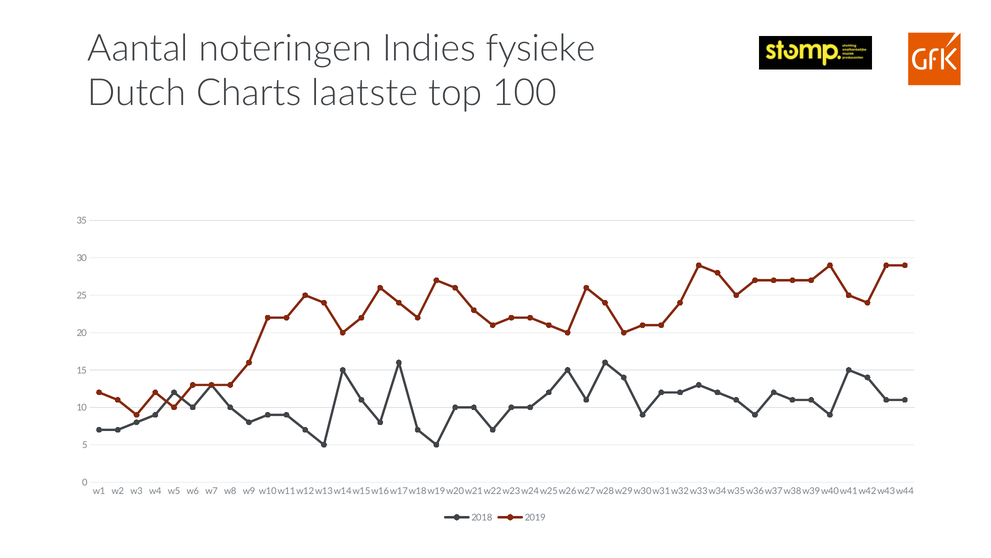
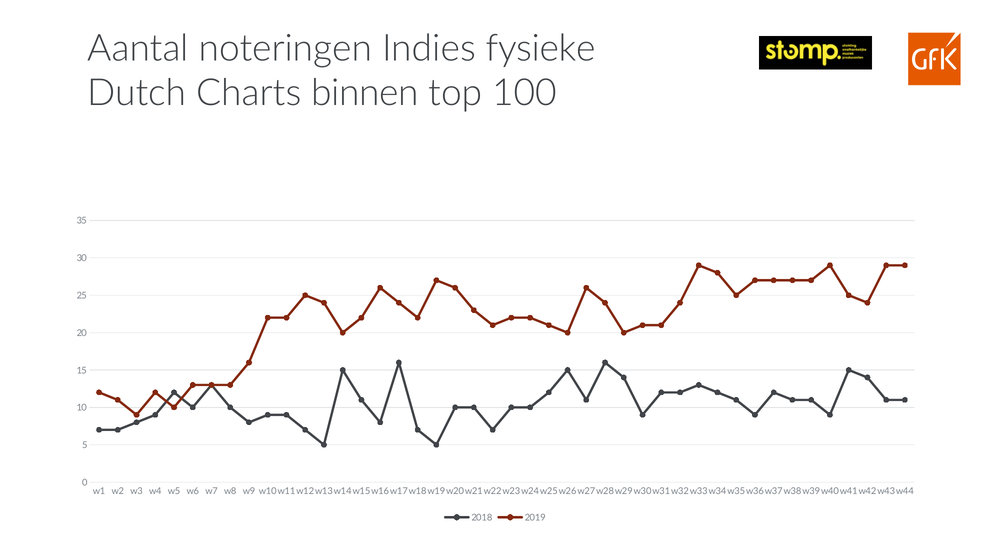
laatste: laatste -> binnen (365, 93)
